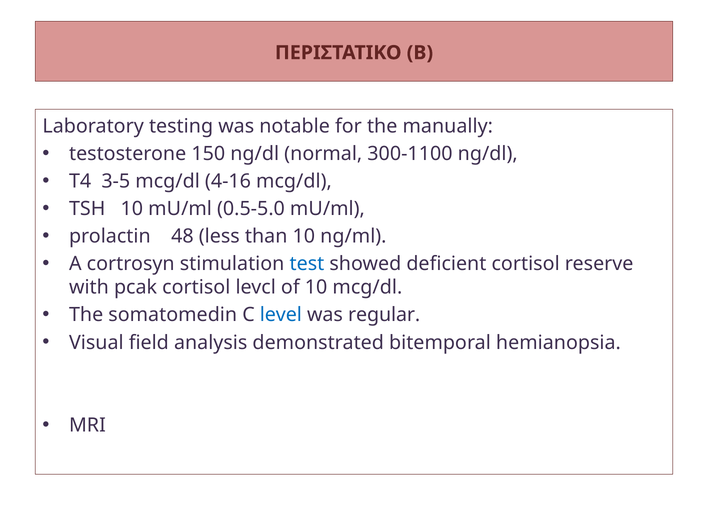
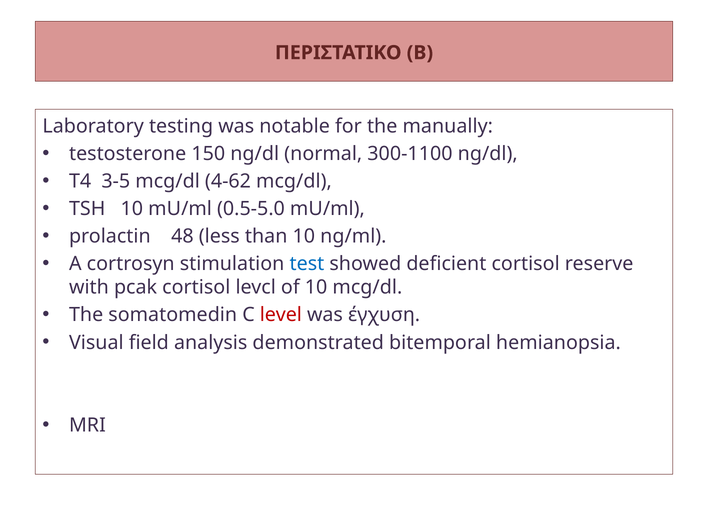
4-16: 4-16 -> 4-62 (228, 181)
level colour: blue -> red (281, 315)
regular: regular -> έγχυση (384, 315)
